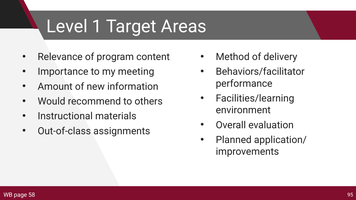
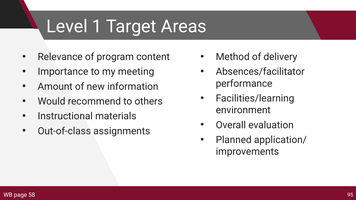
Behaviors/facilitator: Behaviors/facilitator -> Absences/facilitator (260, 72)
